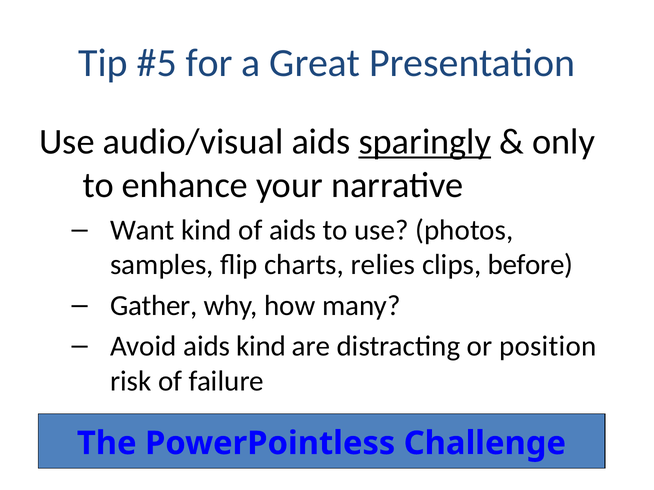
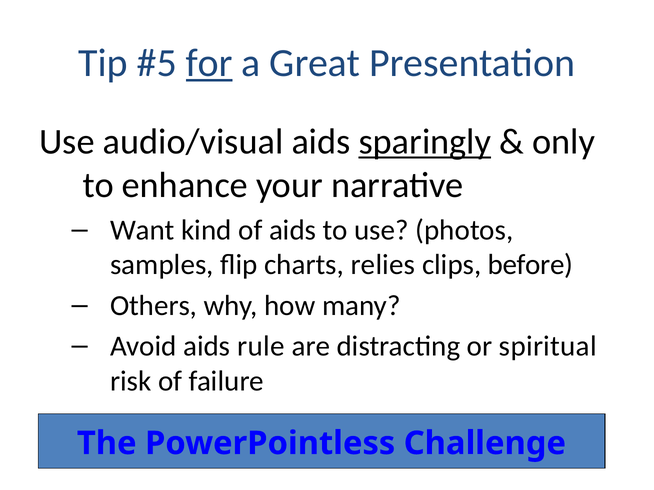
for underline: none -> present (209, 63)
Gather: Gather -> Others (154, 306)
aids kind: kind -> rule (261, 347)
position: position -> spiritual (548, 347)
